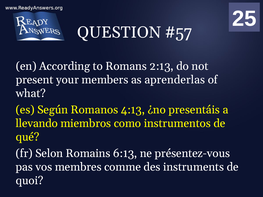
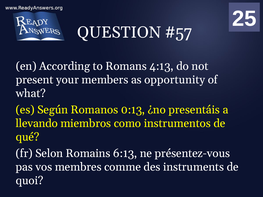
2:13: 2:13 -> 4:13 (162, 66)
aprenderlas: aprenderlas -> opportunity (175, 80)
4:13: 4:13 -> 0:13 (133, 110)
